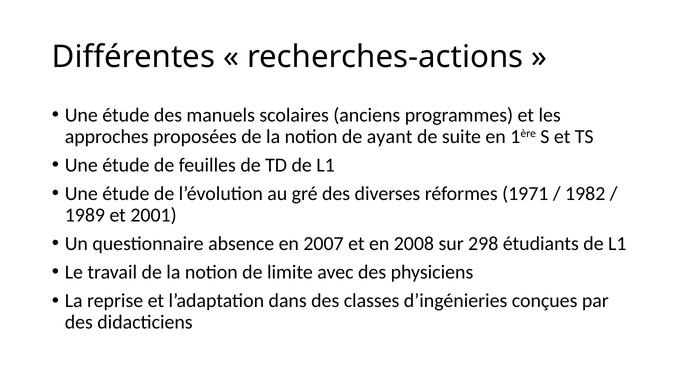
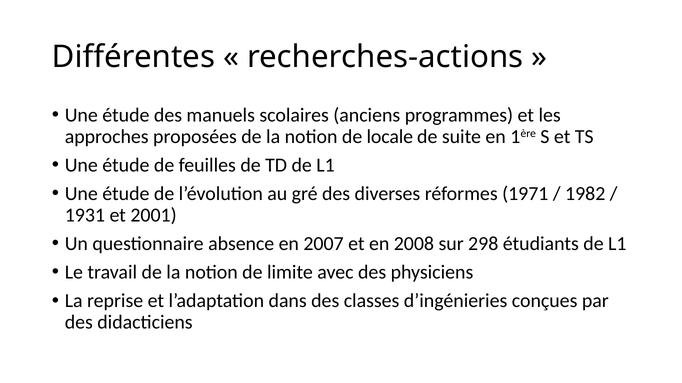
ayant: ayant -> locale (390, 137)
1989: 1989 -> 1931 (85, 215)
